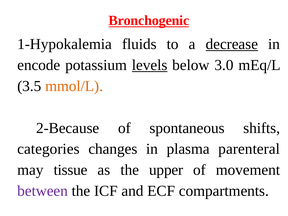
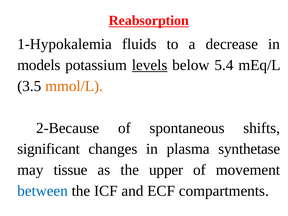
Bronchogenic: Bronchogenic -> Reabsorption (149, 21)
decrease underline: present -> none (232, 44)
encode: encode -> models (39, 65)
3.0: 3.0 -> 5.4 (224, 65)
categories: categories -> significant (49, 149)
parenteral: parenteral -> synthetase (249, 149)
between colour: purple -> blue (43, 191)
